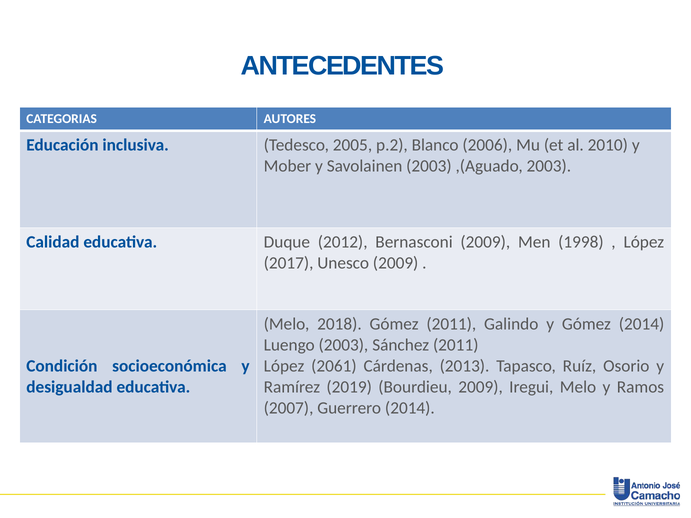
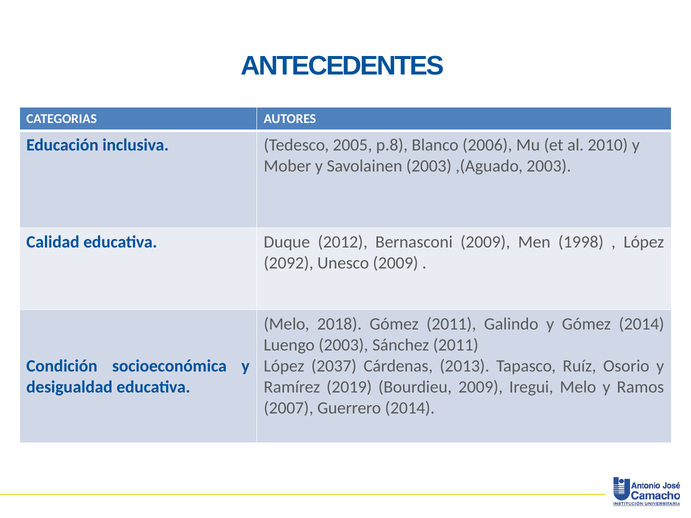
p.2: p.2 -> p.8 (392, 145)
2017: 2017 -> 2092 (289, 263)
2061: 2061 -> 2037 (334, 366)
